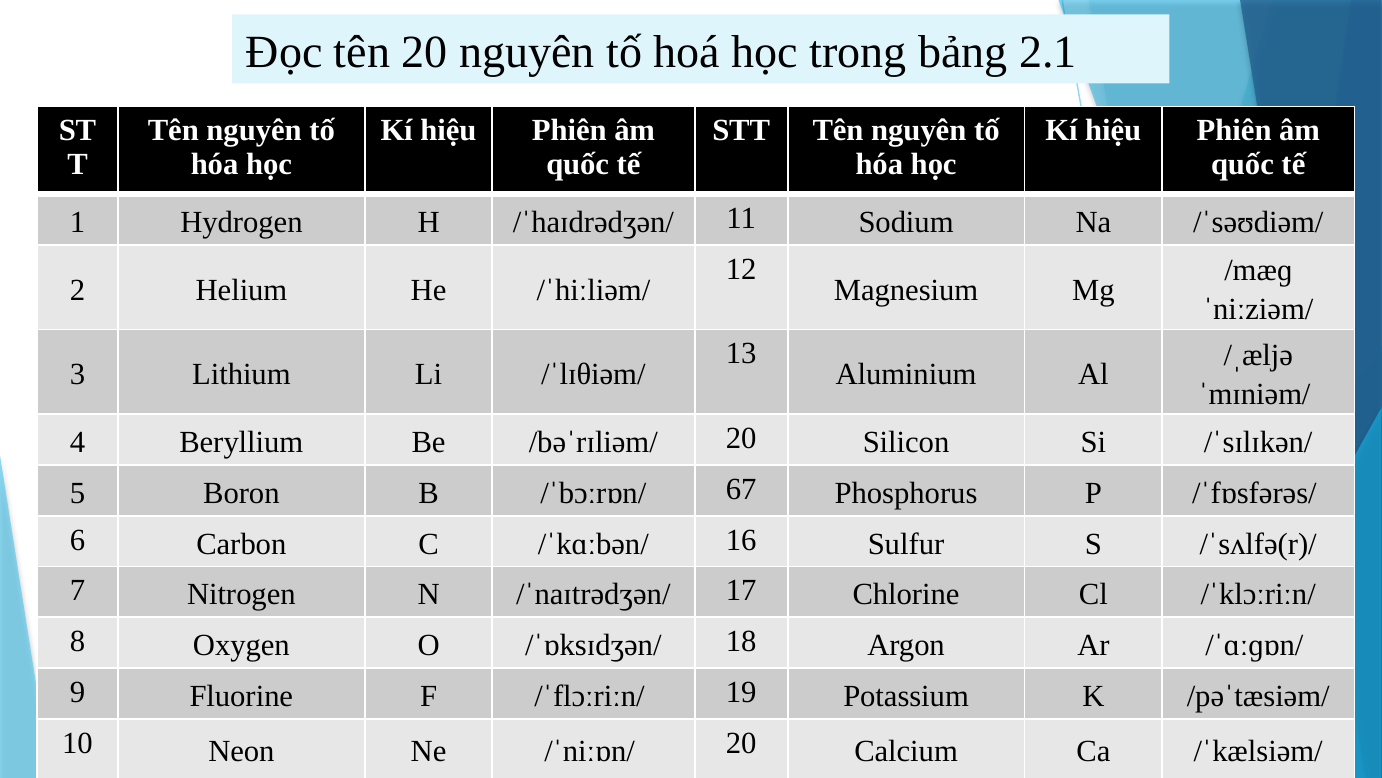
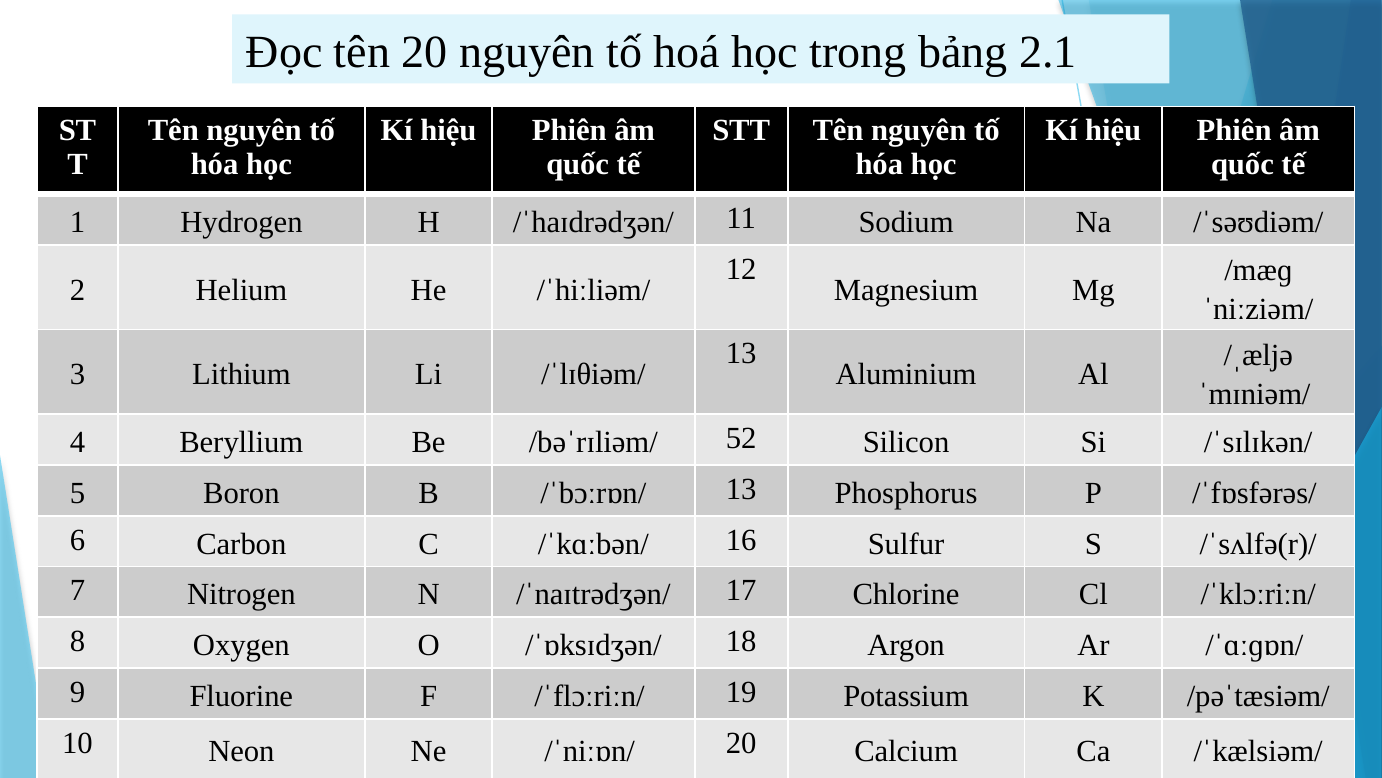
/bəˈrɪliəm/ 20: 20 -> 52 (741, 438)
/ˈbɔːrɒn/ 67: 67 -> 13 (741, 489)
